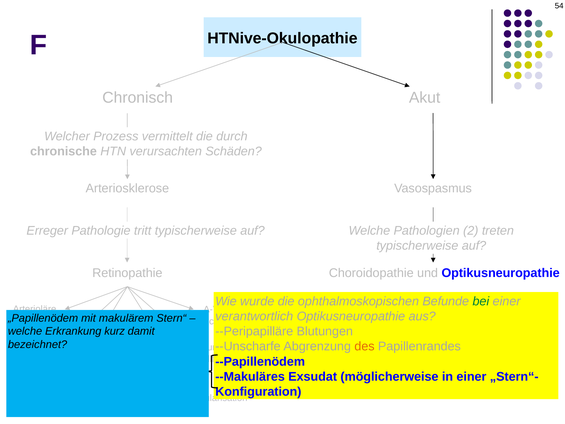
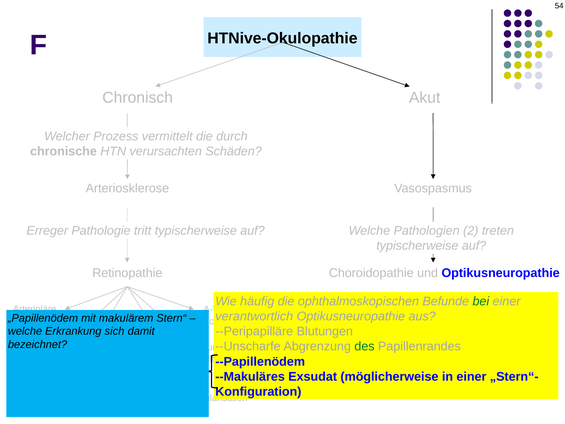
wurde: wurde -> häufig (257, 301)
kurz: kurz -> sich (115, 331)
des colour: orange -> green (364, 346)
